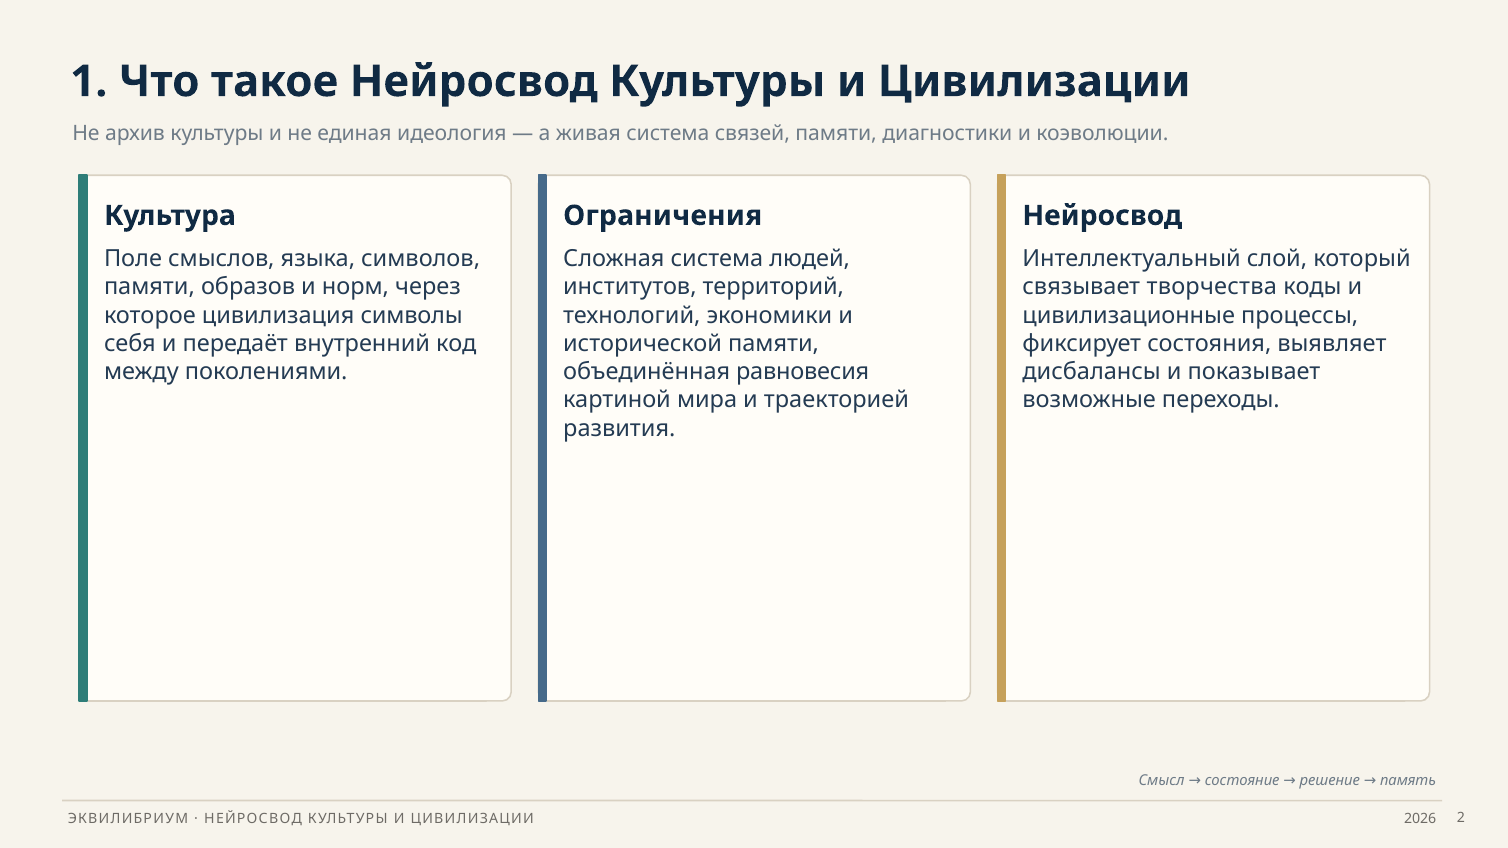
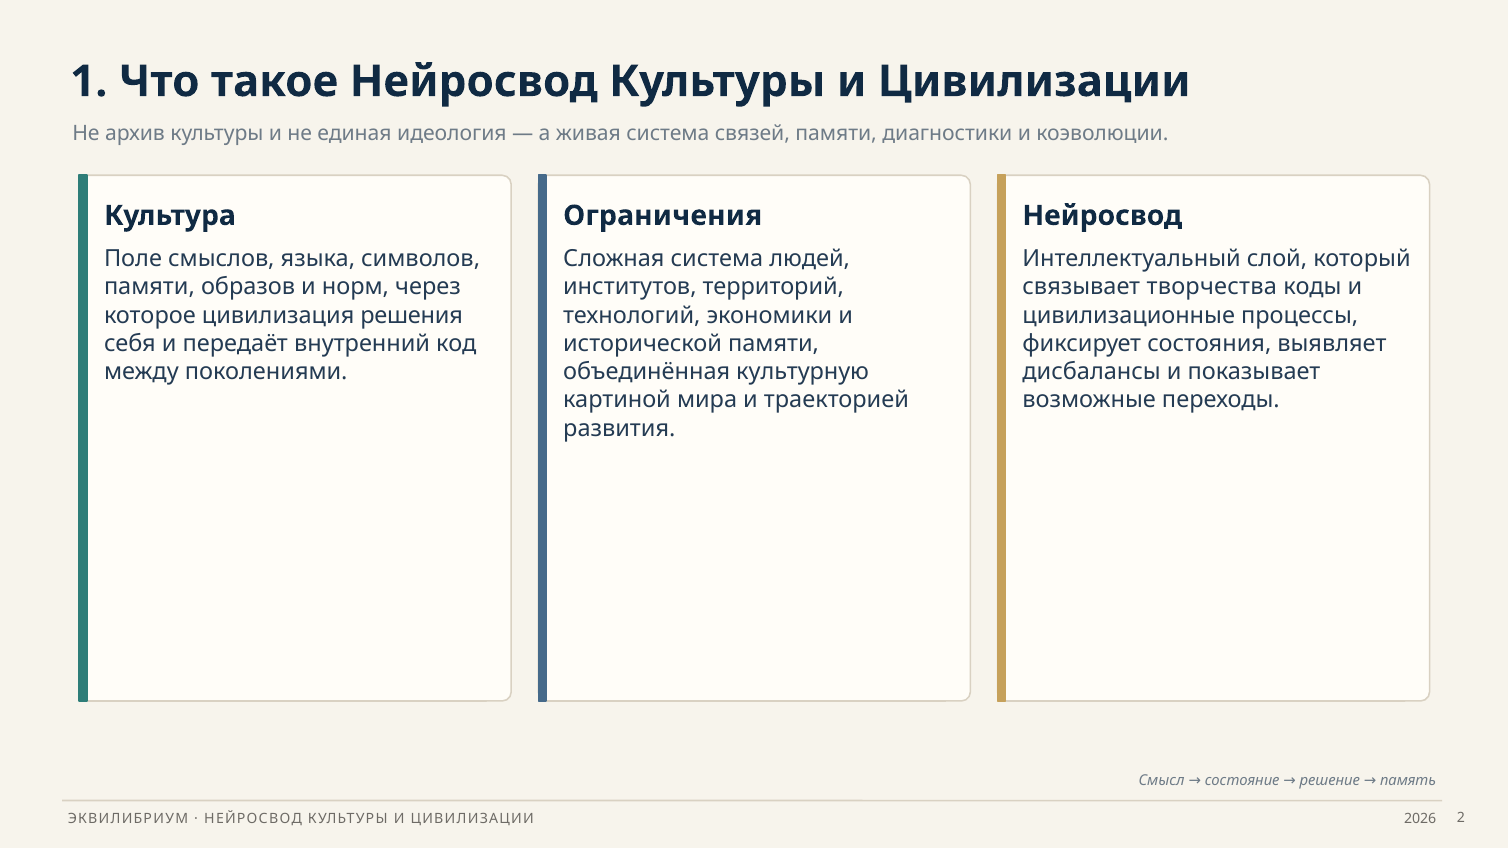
символы: символы -> решения (412, 315)
равновесия: равновесия -> культурную (803, 372)
